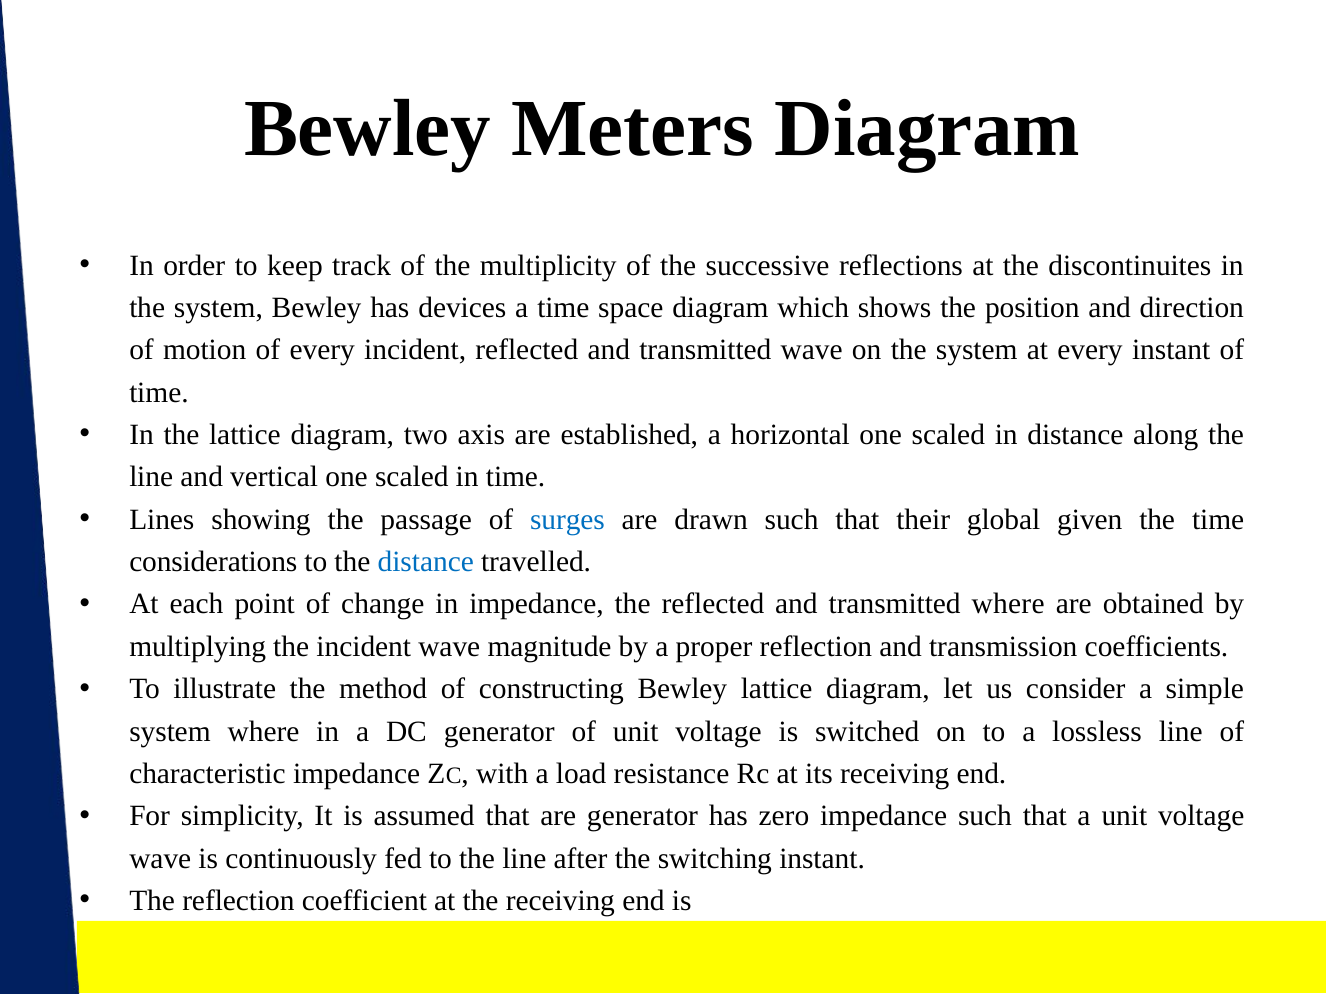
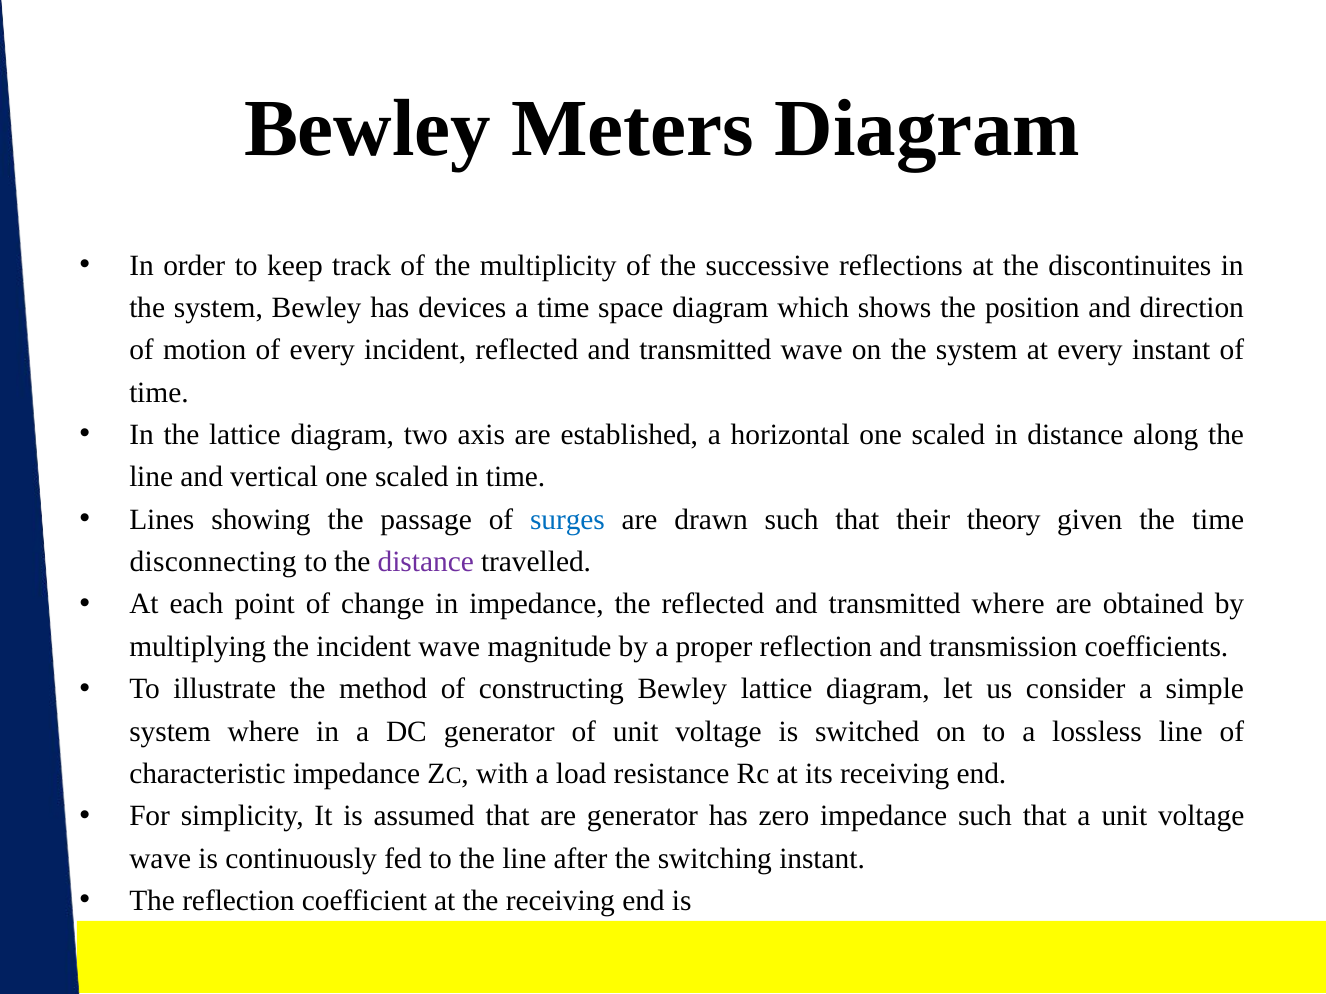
global: global -> theory (1004, 520)
considerations: considerations -> disconnecting (213, 562)
distance colour: blue -> purple (426, 562)
